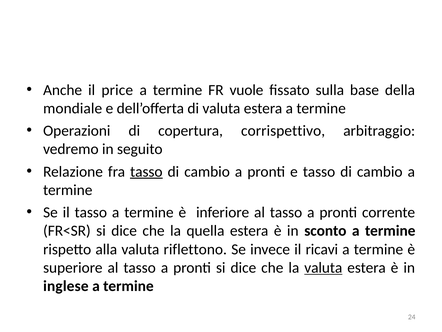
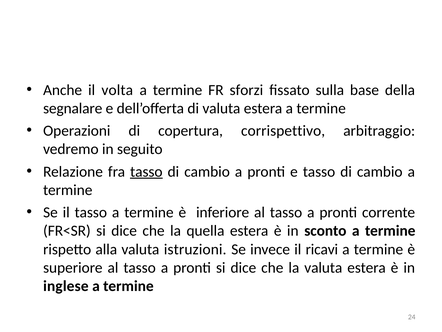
price: price -> volta (117, 90)
vuole: vuole -> sforzi (246, 90)
mondiale: mondiale -> segnalare (73, 108)
riflettono: riflettono -> istruzioni (195, 249)
valuta underline: present -> none (323, 267)
